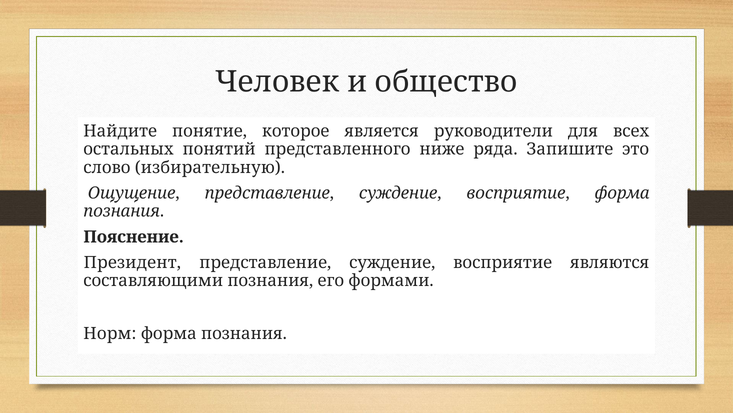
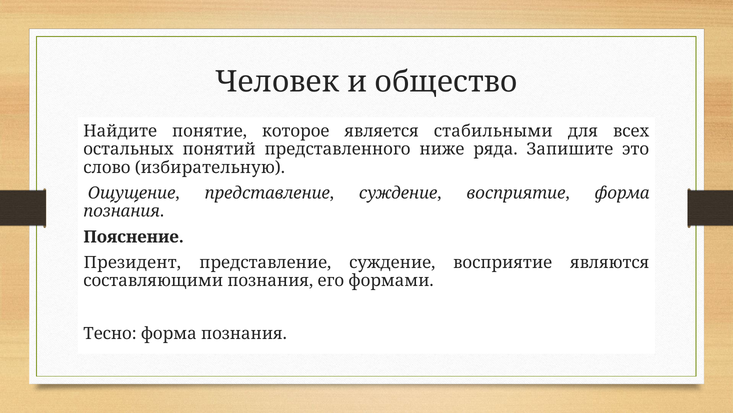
руководители: руководители -> стабильными (493, 131)
Норм: Норм -> Тесно (110, 333)
